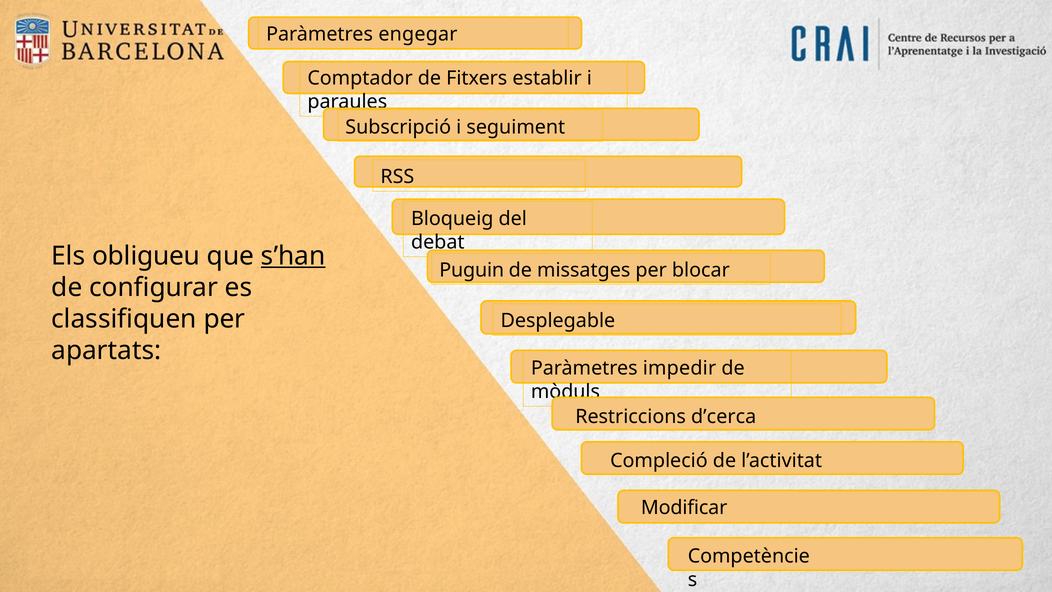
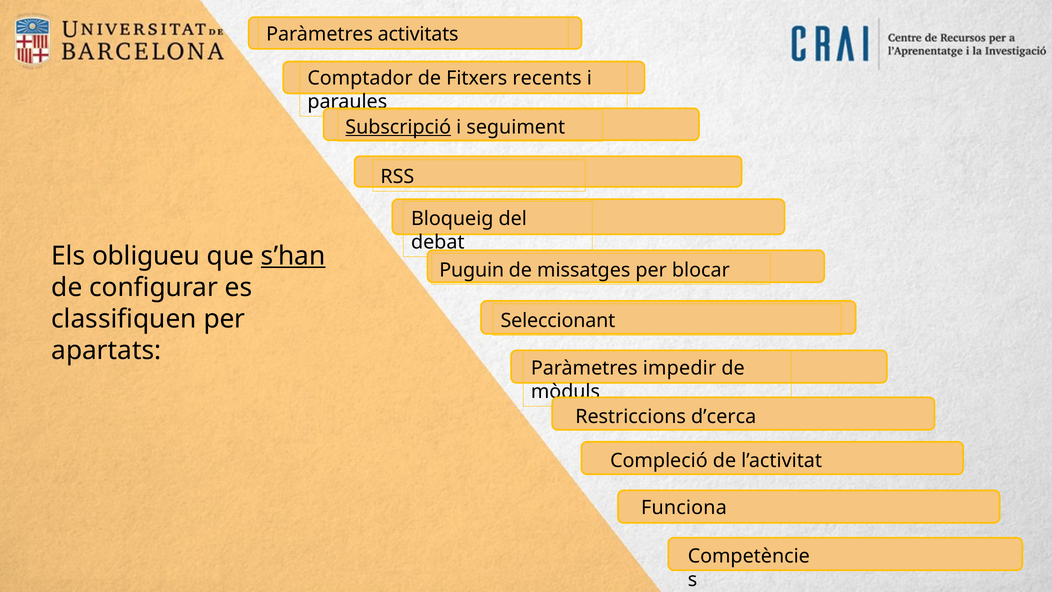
engegar: engegar -> activitats (418, 34)
establir: establir -> recents (547, 78)
Subscripció underline: none -> present (398, 127)
Desplegable: Desplegable -> Seleccionant (558, 321)
Modificar: Modificar -> Funciona (684, 507)
